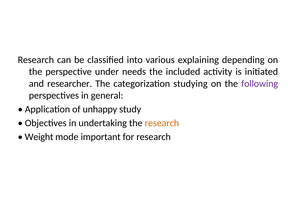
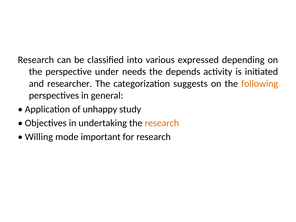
explaining: explaining -> expressed (198, 60)
included: included -> depends (183, 72)
studying: studying -> suggests (190, 84)
following colour: purple -> orange (260, 84)
Weight: Weight -> Willing (39, 137)
